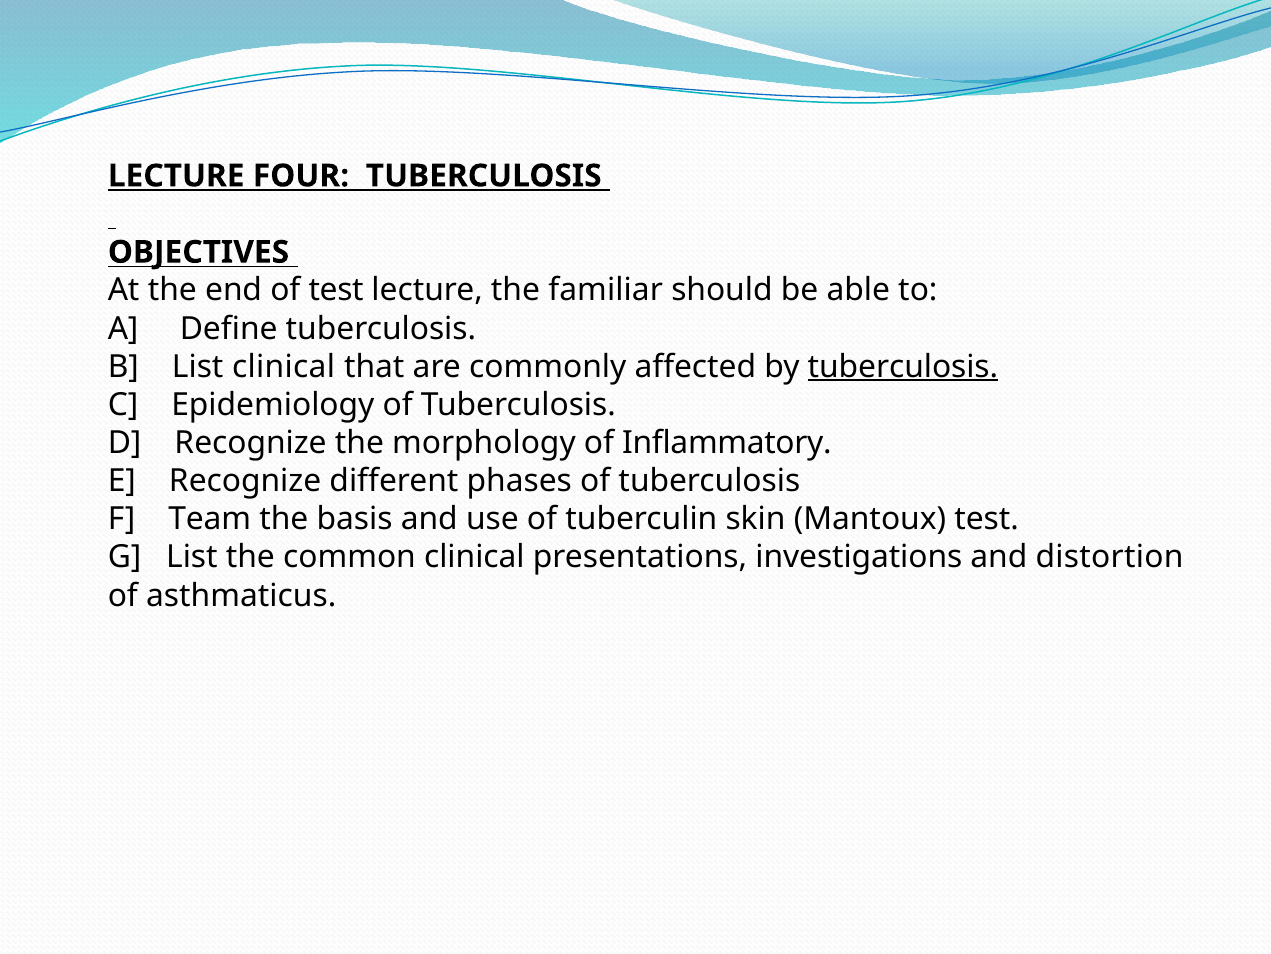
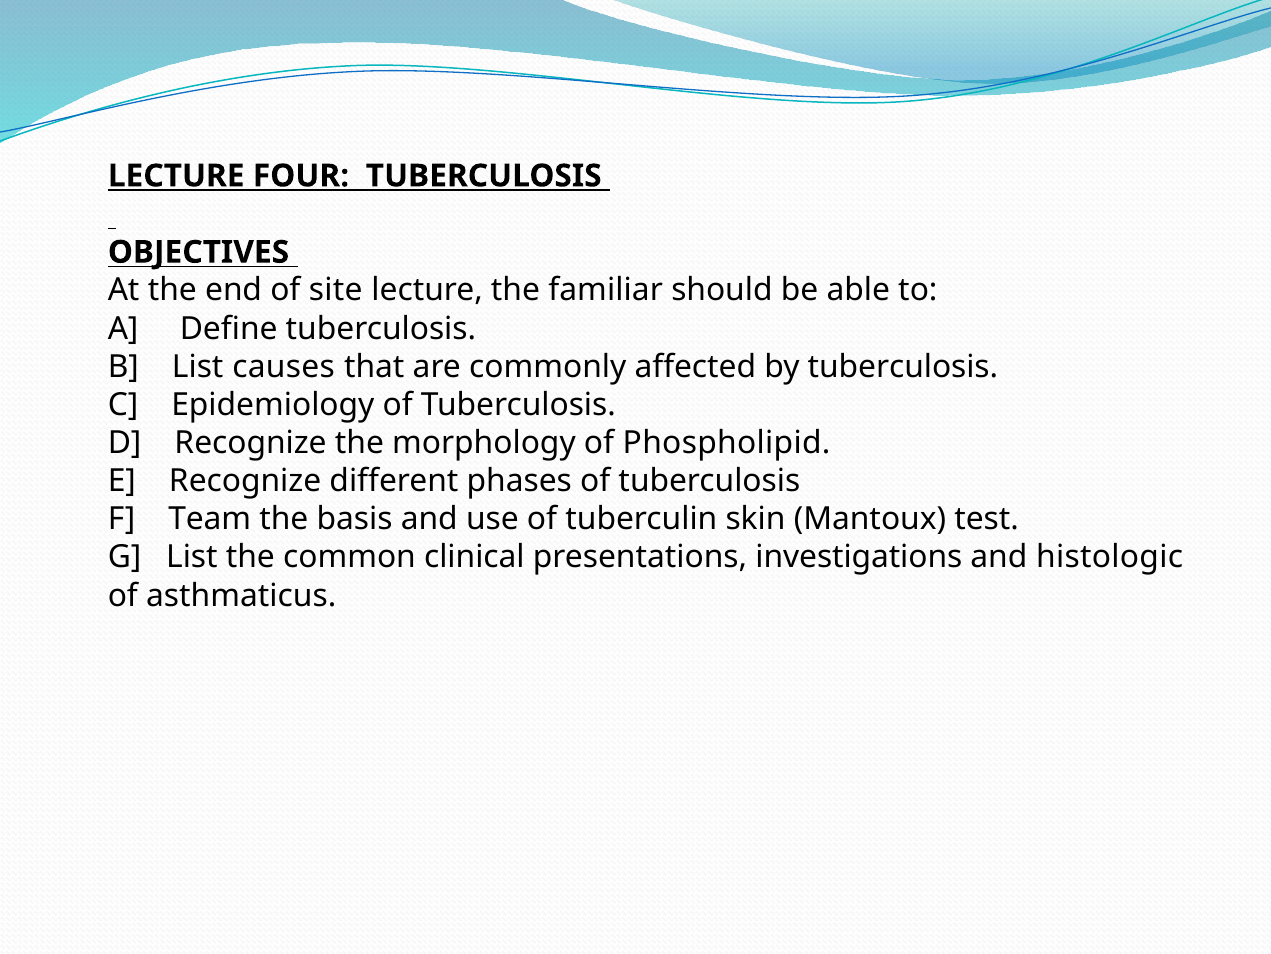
of test: test -> site (336, 290)
List clinical: clinical -> causes (284, 366)
tuberculosis underline: present -> none (903, 366)
Inflammatory: Inflammatory -> Phospholipid (727, 443)
distortion: distortion -> histologic (1110, 557)
